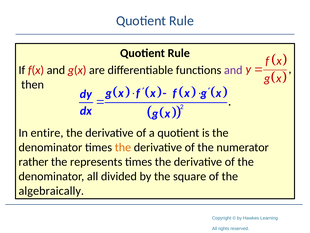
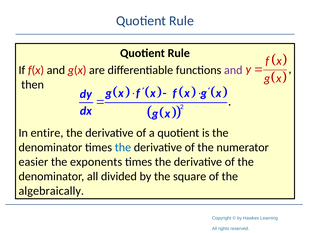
the colour: orange -> blue (123, 147)
rather: rather -> easier (33, 162)
represents: represents -> exponents (96, 162)
